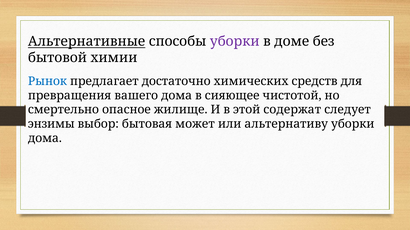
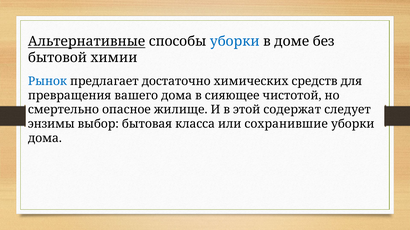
уборки colour: purple -> blue (235, 41)
может: может -> класса (195, 124)
альтернативу: альтернативу -> сохранившие (286, 124)
